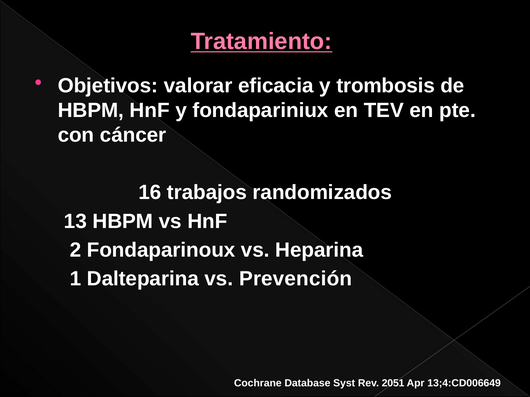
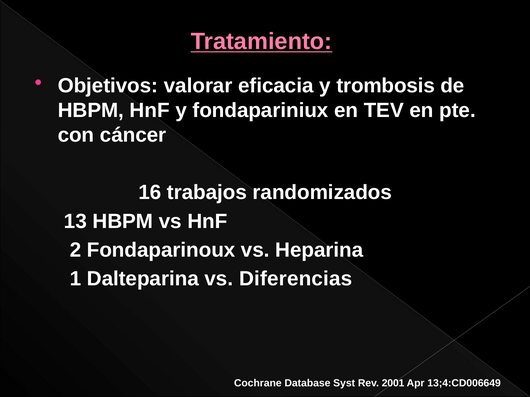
Prevención: Prevención -> Diferencias (296, 279)
2051: 2051 -> 2001 (393, 384)
